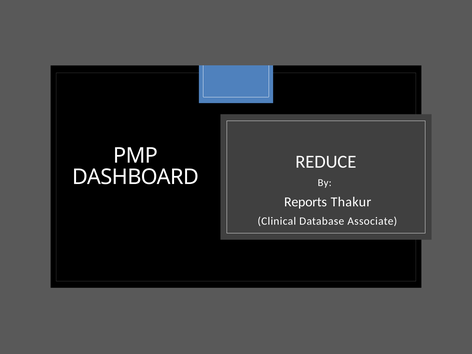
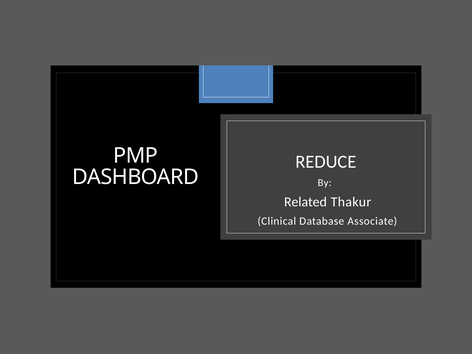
Reports: Reports -> Related (305, 202)
